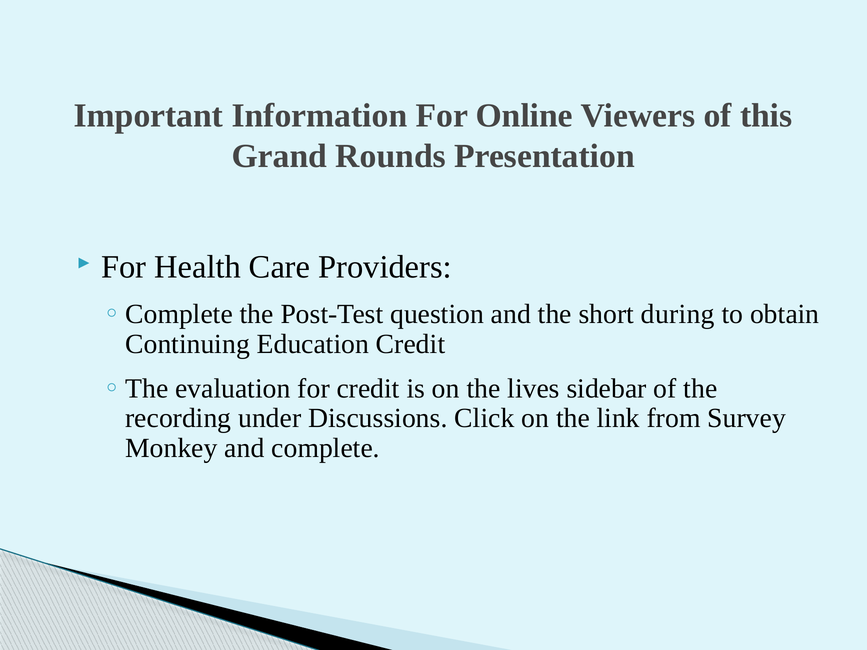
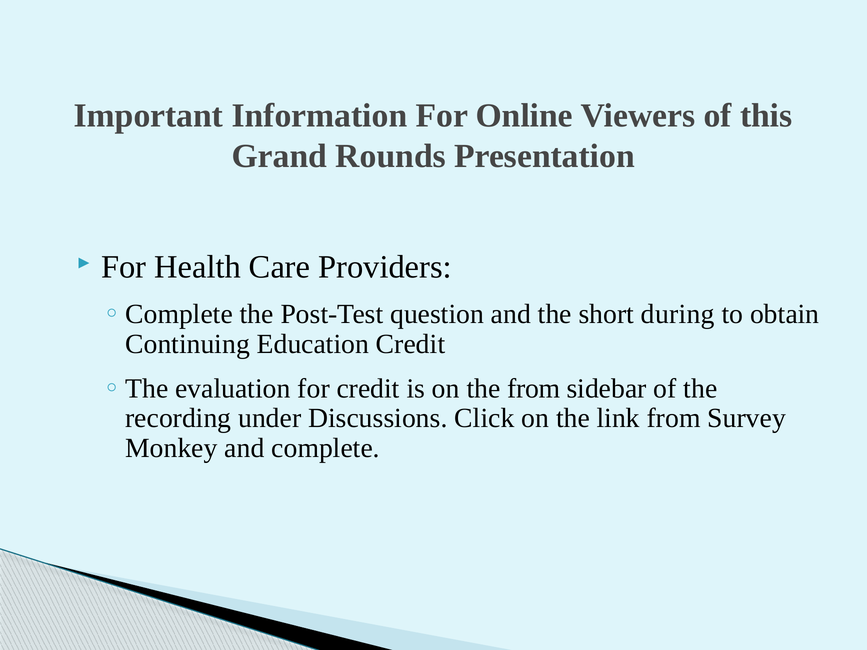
the lives: lives -> from (534, 389)
